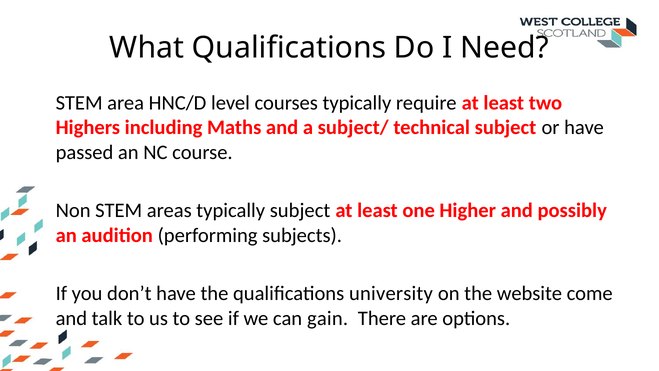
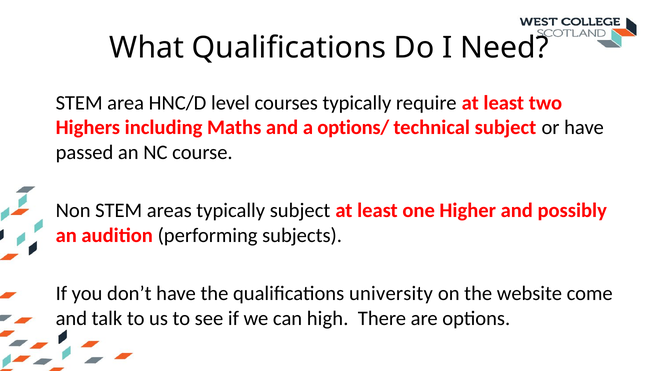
subject/: subject/ -> options/ (353, 127)
gain: gain -> high (328, 318)
